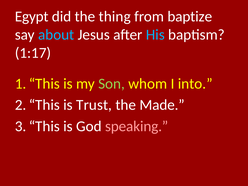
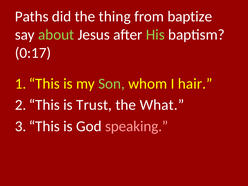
Egypt: Egypt -> Paths (32, 17)
about colour: light blue -> light green (56, 35)
His colour: light blue -> light green (155, 35)
1:17: 1:17 -> 0:17 (33, 53)
into: into -> hair (195, 84)
Made: Made -> What (162, 105)
